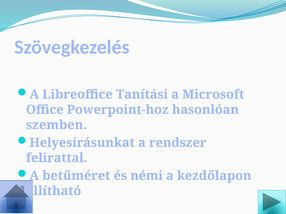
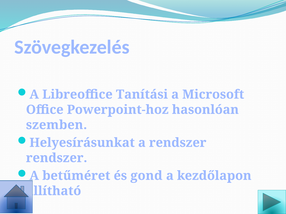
felirattal: felirattal -> rendszer (57, 158)
némi: némi -> gond (146, 176)
